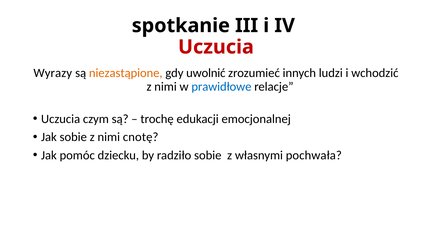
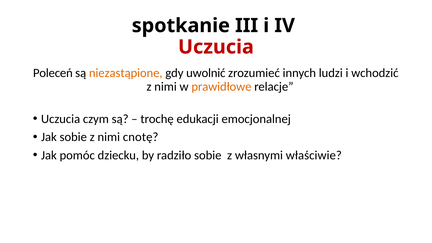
Wyrazy: Wyrazy -> Poleceń (53, 73)
prawidłowe colour: blue -> orange (221, 87)
pochwała: pochwała -> właściwie (314, 155)
